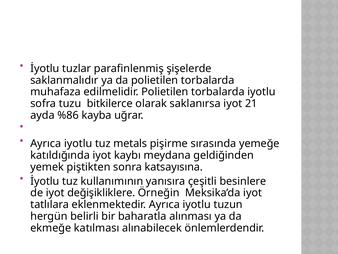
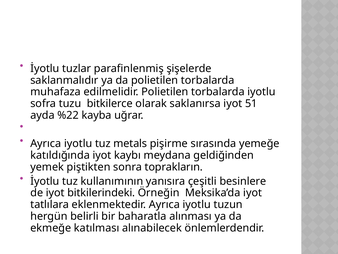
21: 21 -> 51 (251, 103)
%86: %86 -> %22 (68, 115)
katsayısına: katsayısına -> toprakların (174, 167)
değişikliklere: değişikliklere -> bitkilerindeki (101, 193)
